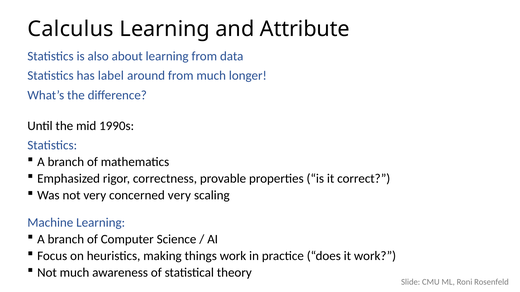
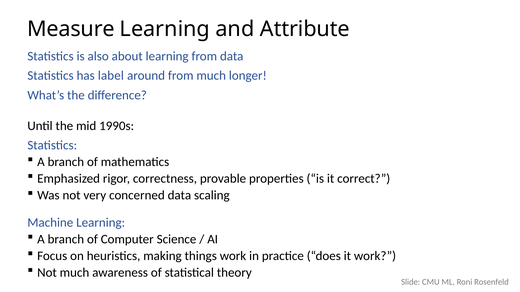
Calculus: Calculus -> Measure (71, 29)
concerned very: very -> data (179, 196)
